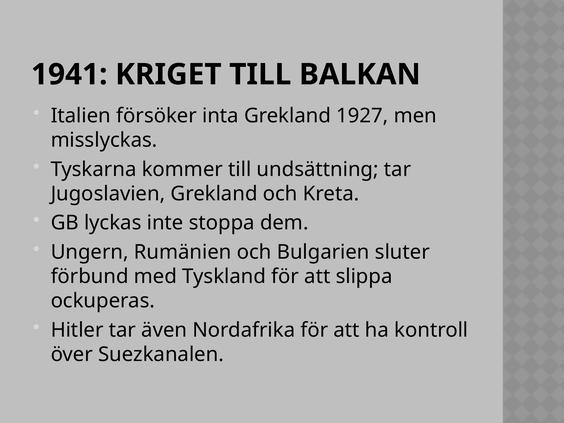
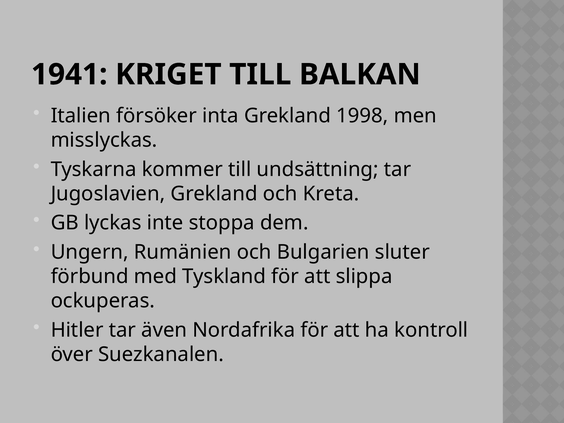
1927: 1927 -> 1998 (362, 116)
